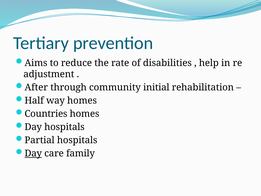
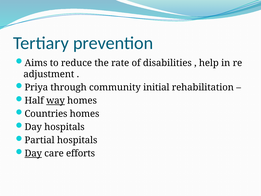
After: After -> Priya (36, 87)
way underline: none -> present (56, 101)
family: family -> efforts (81, 153)
